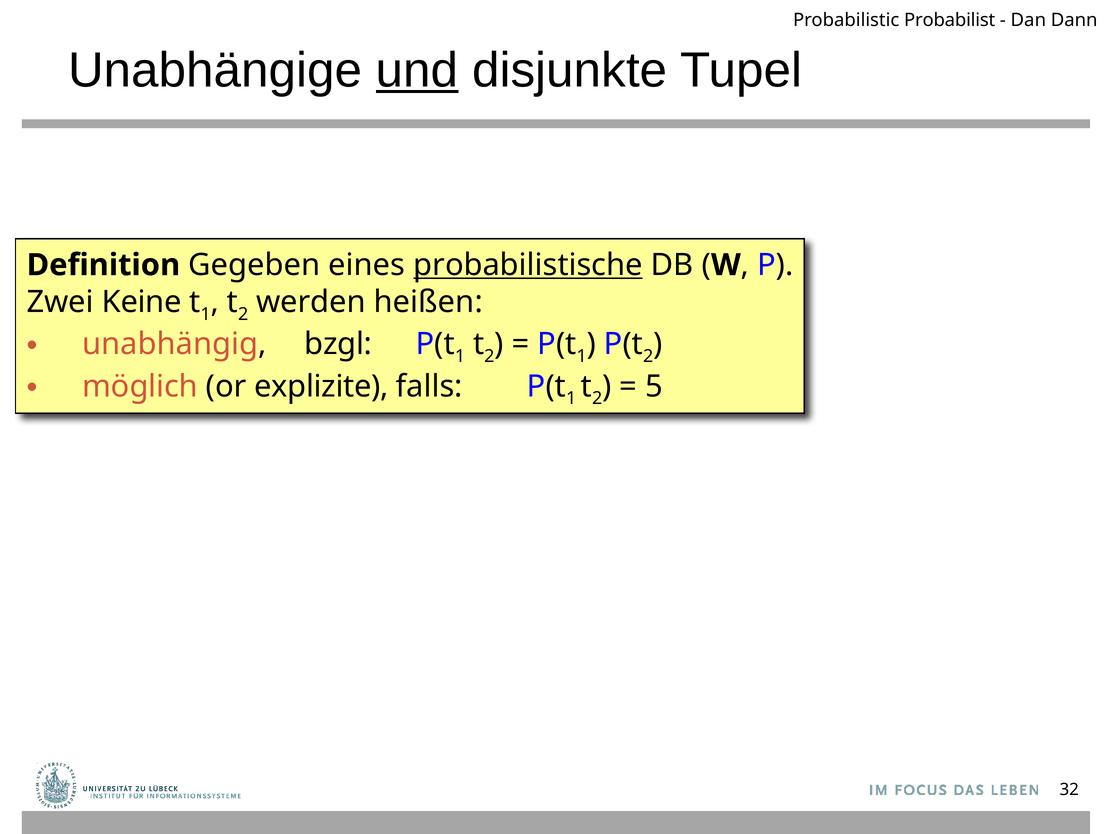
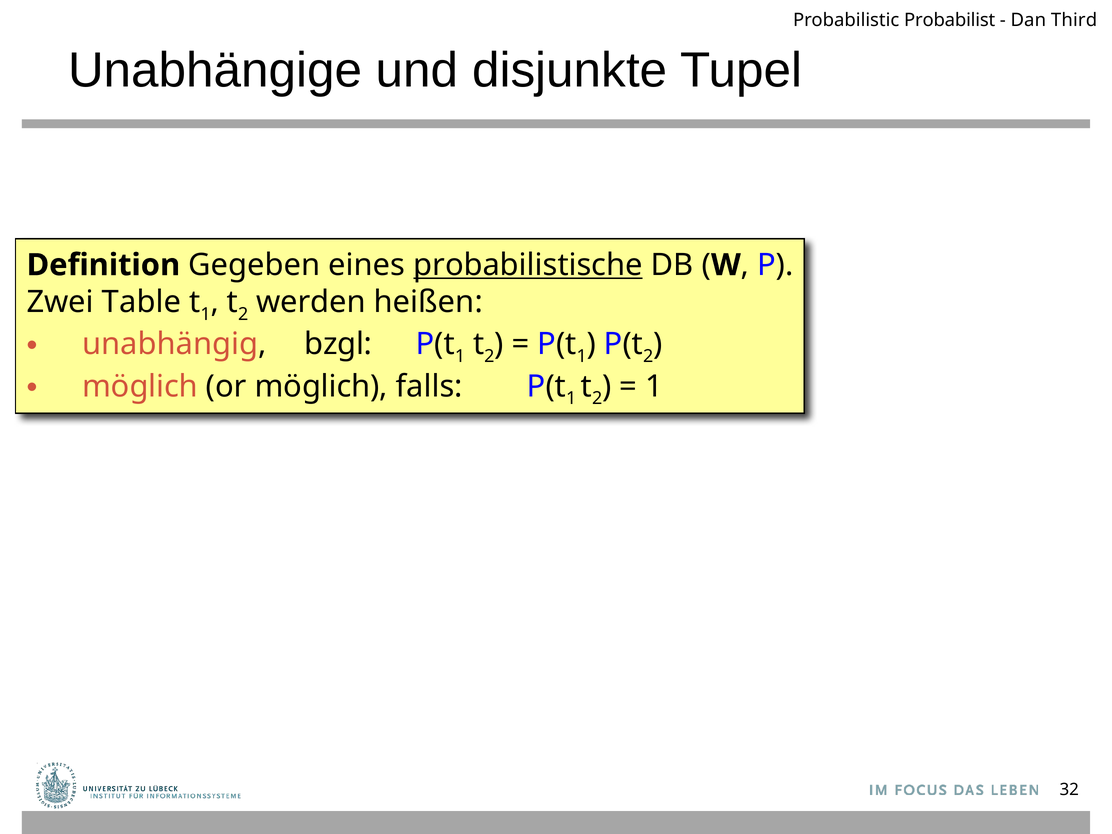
Dann: Dann -> Third (1074, 20)
und underline: present -> none (417, 70)
Keine: Keine -> Table (142, 302)
or explizite: explizite -> möglich (321, 386)
5: 5 -> 1 (654, 386)
